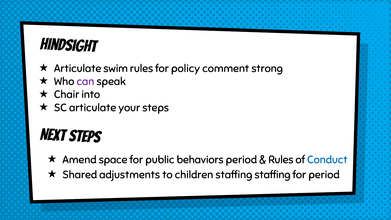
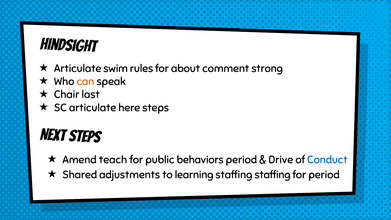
policy: policy -> about (186, 69)
can colour: purple -> orange (85, 82)
into: into -> last (91, 95)
your: your -> here (129, 108)
space: space -> teach (113, 160)
Rules: Rules -> Drive (281, 160)
children: children -> learning (194, 175)
